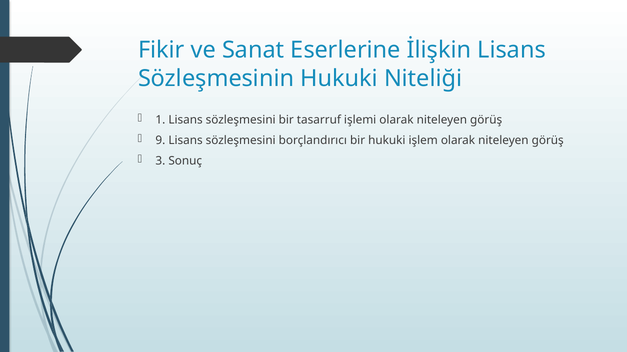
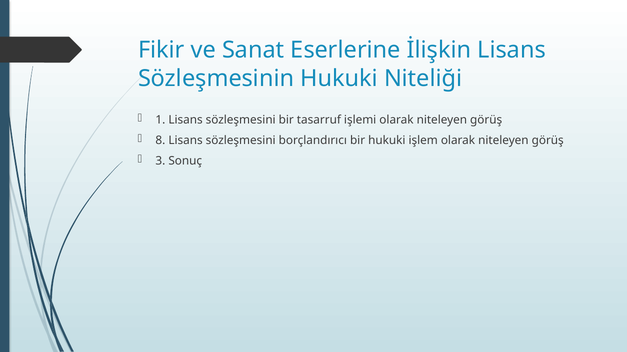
9: 9 -> 8 (160, 141)
